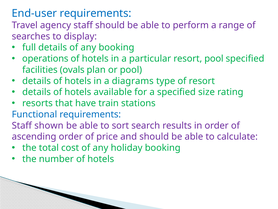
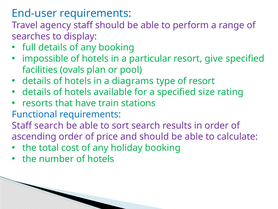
operations: operations -> impossible (45, 59)
resort pool: pool -> give (214, 59)
Staff shown: shown -> search (49, 125)
